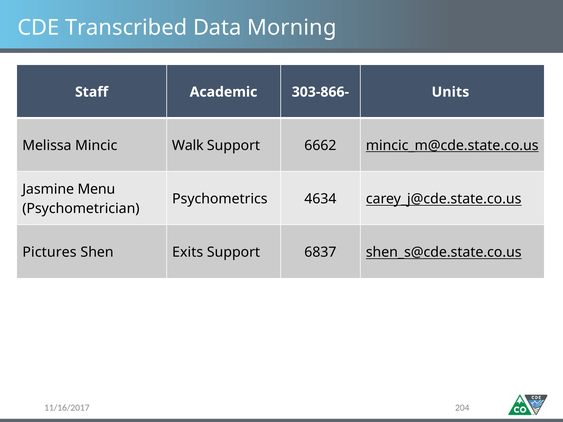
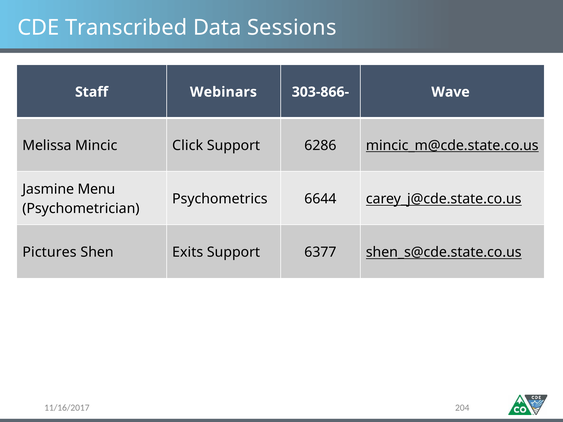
Morning: Morning -> Sessions (292, 28)
Academic: Academic -> Webinars (223, 92)
Units: Units -> Wave (451, 92)
Walk: Walk -> Click (188, 146)
6662: 6662 -> 6286 (320, 146)
4634: 4634 -> 6644 (320, 199)
6837: 6837 -> 6377 (320, 252)
